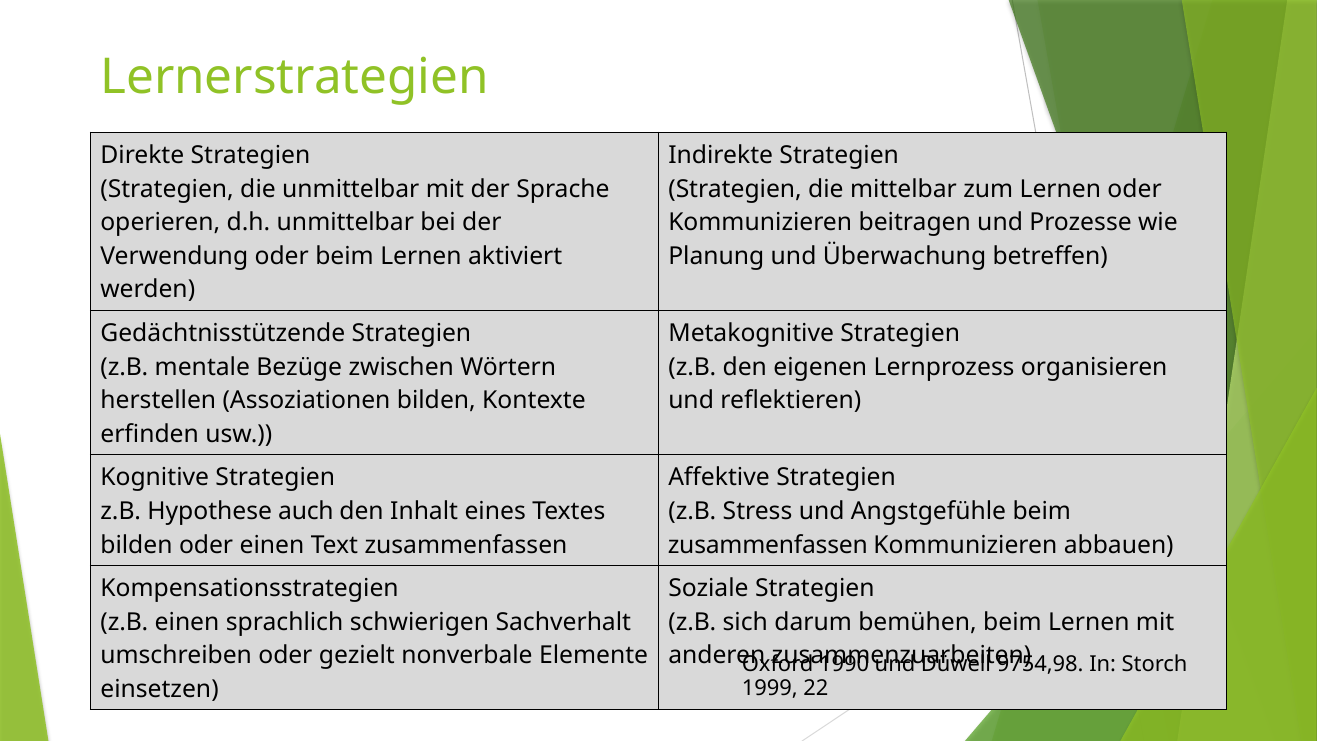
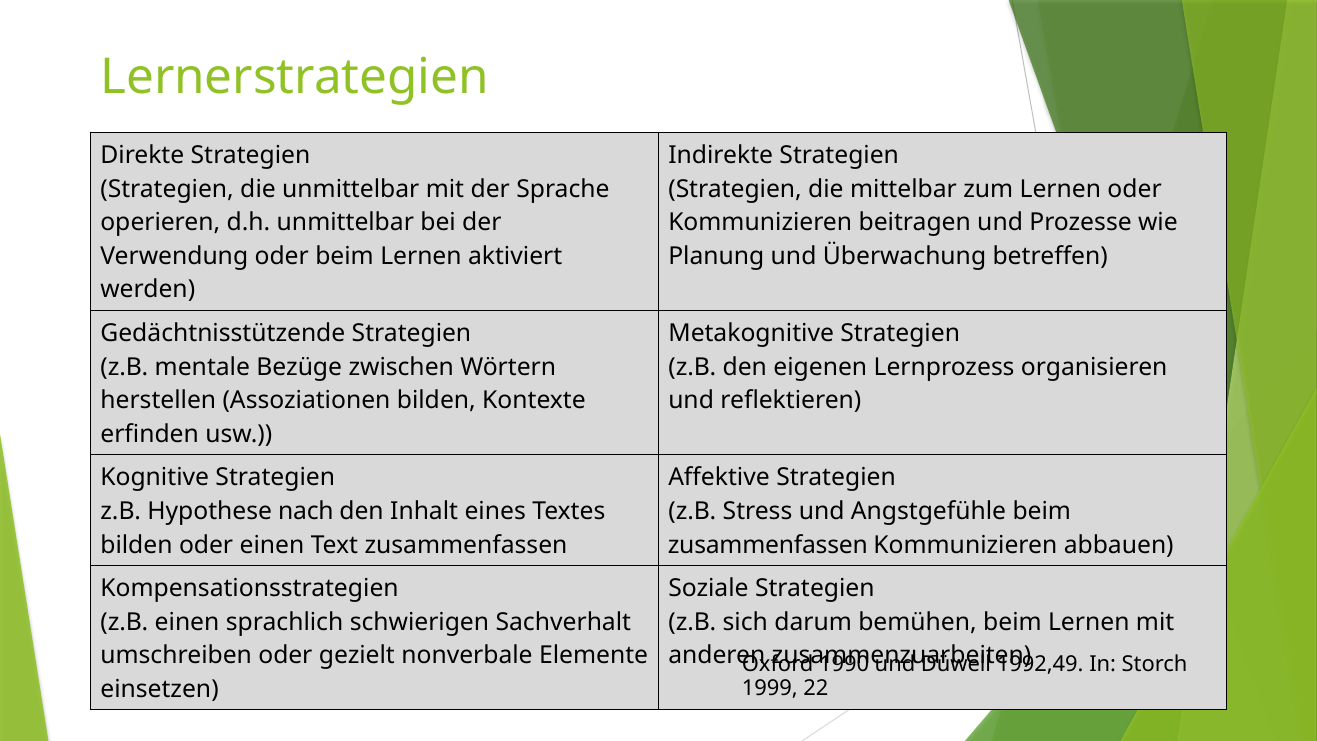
auch: auch -> nach (306, 511)
9754,98: 9754,98 -> 1992,49 (1040, 664)
